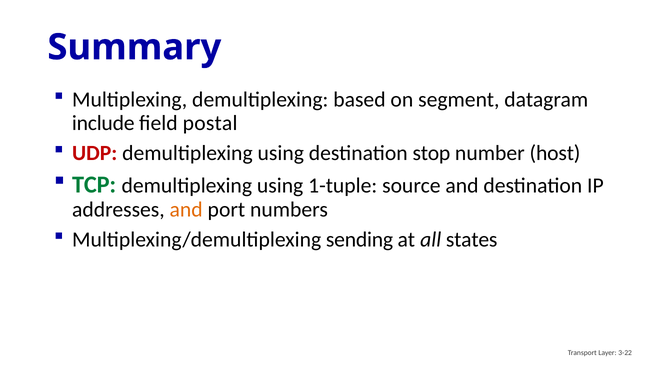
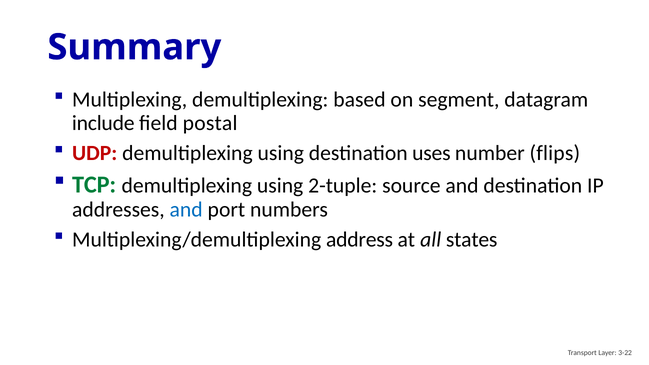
stop: stop -> uses (431, 153)
host: host -> flips (555, 153)
1-tuple: 1-tuple -> 2-tuple (343, 186)
and colour: orange -> blue (186, 210)
sending: sending -> address (360, 240)
